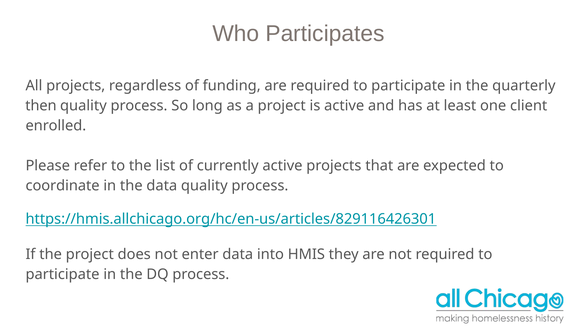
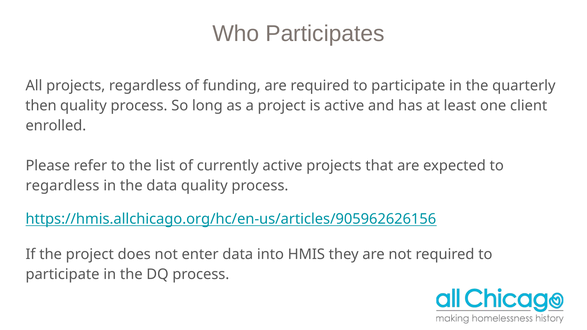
coordinate: coordinate -> regardless (62, 186)
https://hmis.allchicago.org/hc/en-us/articles/829116426301: https://hmis.allchicago.org/hc/en-us/articles/829116426301 -> https://hmis.allchicago.org/hc/en-us/articles/905962626156 (231, 219)
